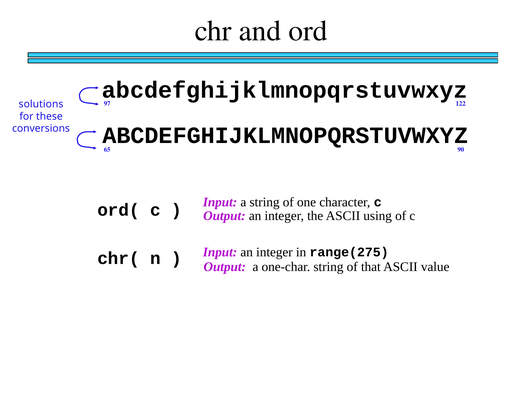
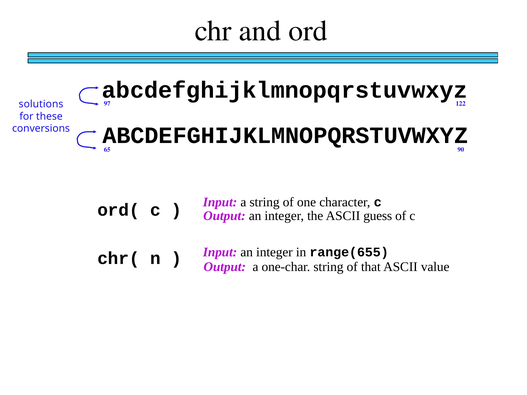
using: using -> guess (378, 216)
range(275: range(275 -> range(655 (349, 252)
